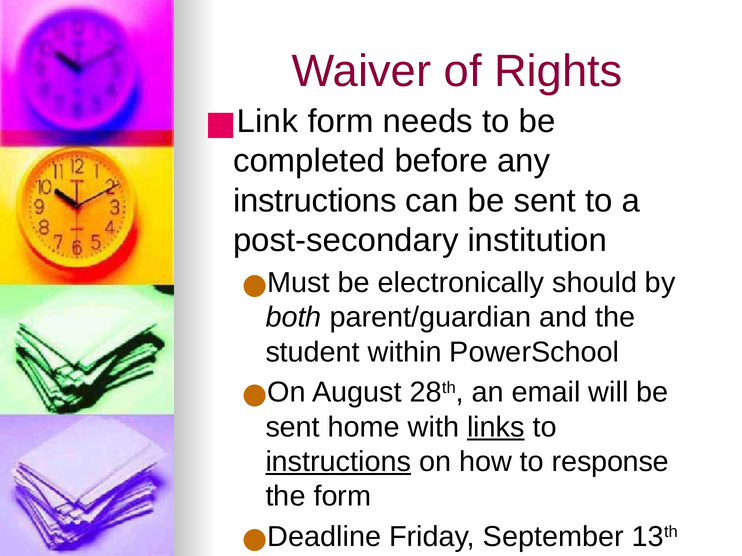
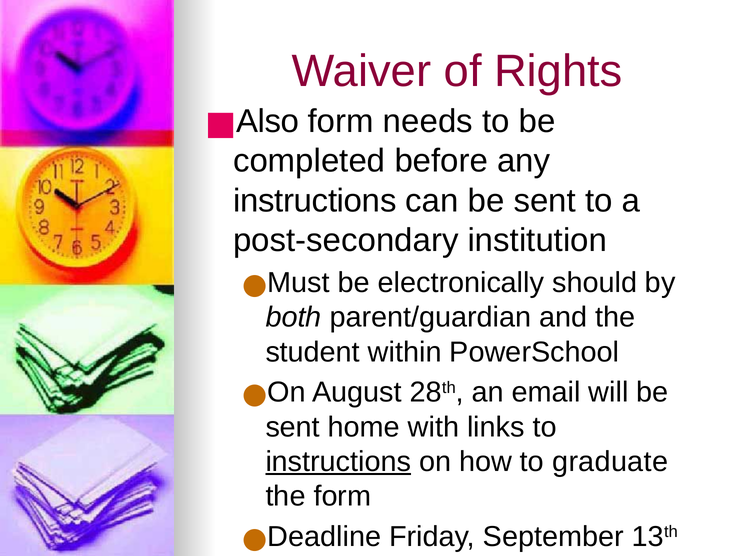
Link: Link -> Also (268, 122)
links underline: present -> none (496, 427)
response: response -> graduate (610, 462)
